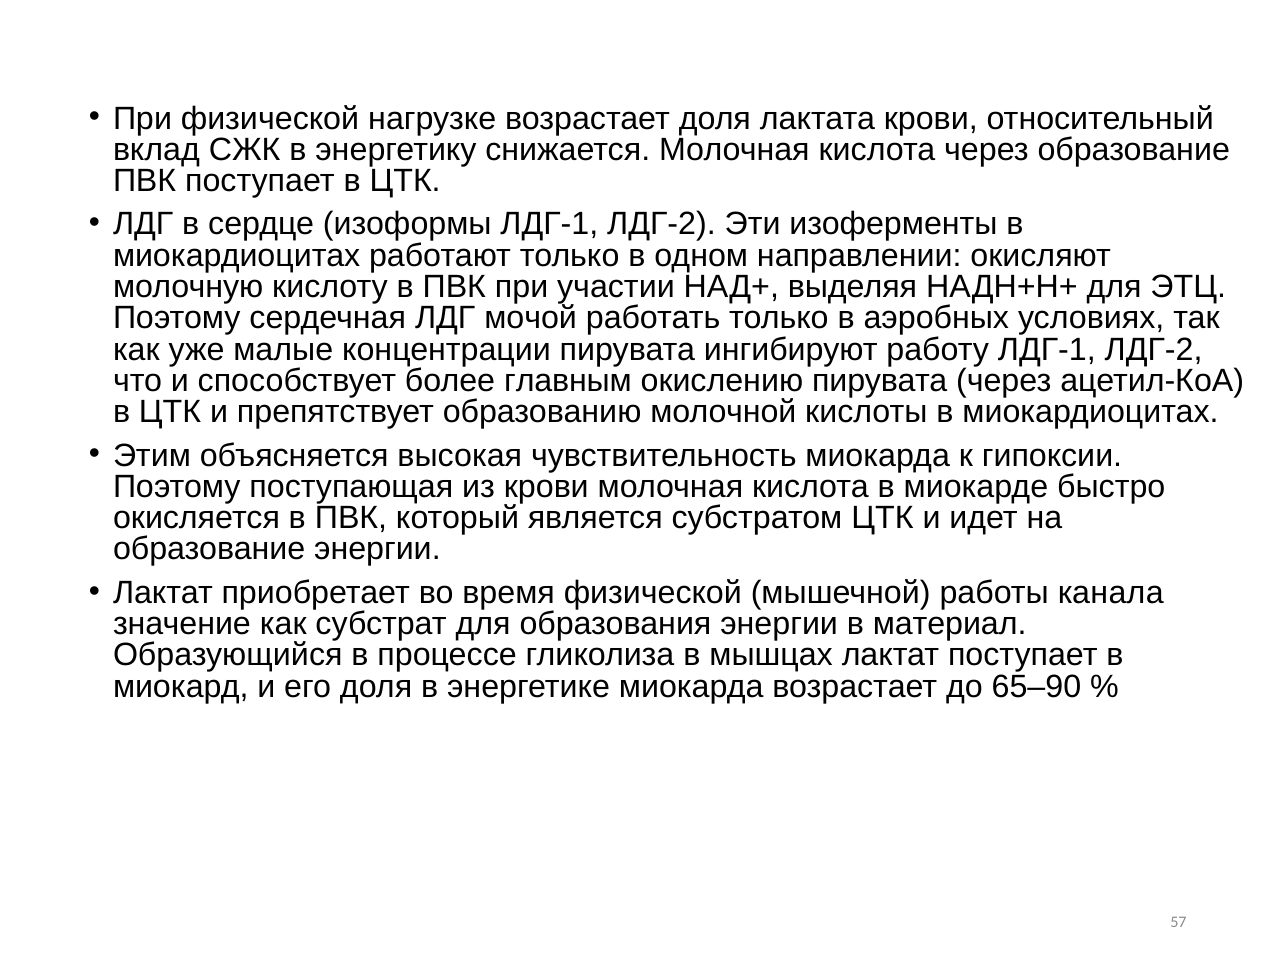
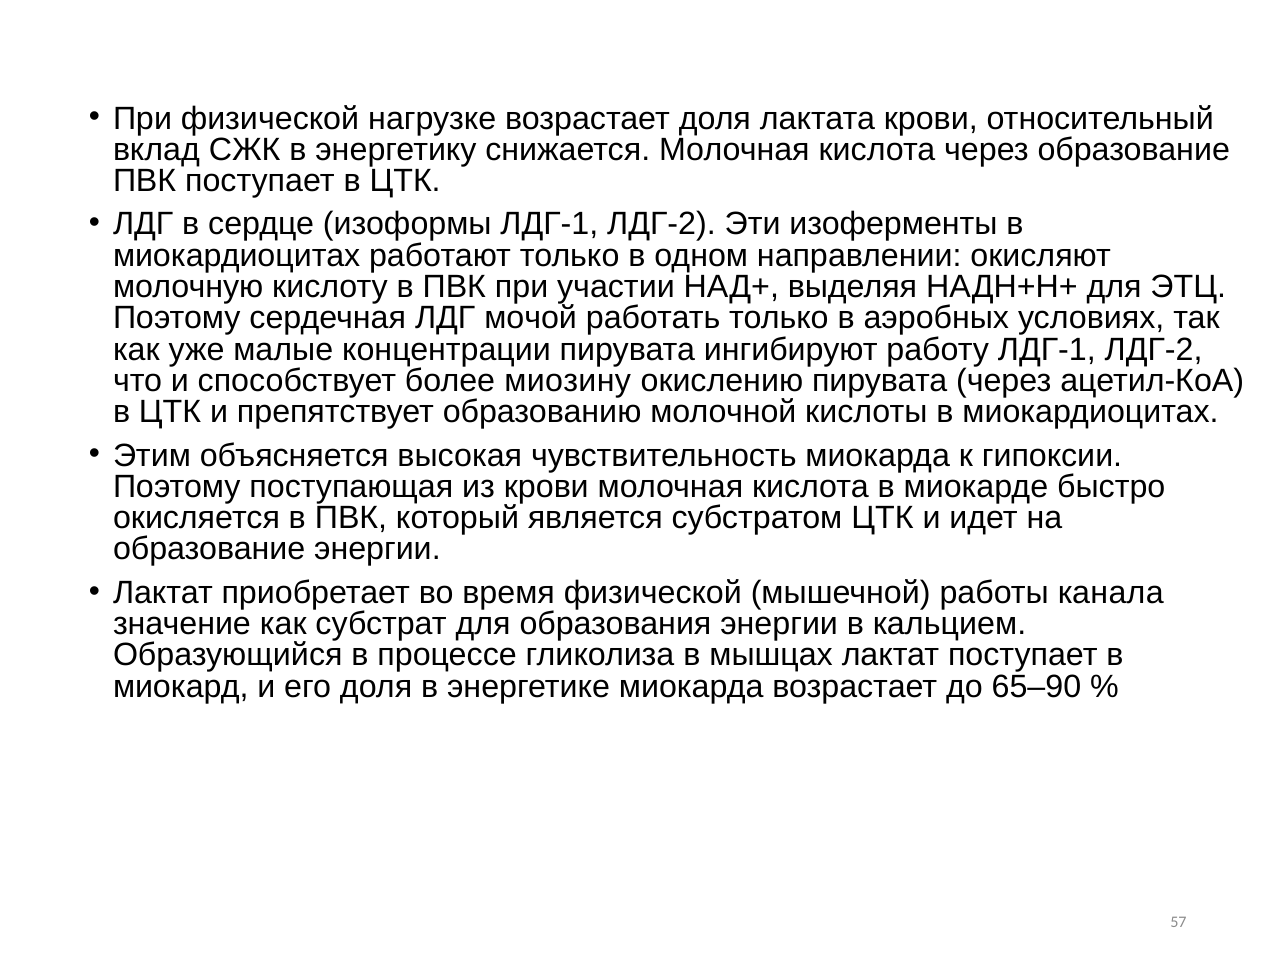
главным: главным -> миозину (568, 381)
материал: материал -> кальцием (950, 624)
